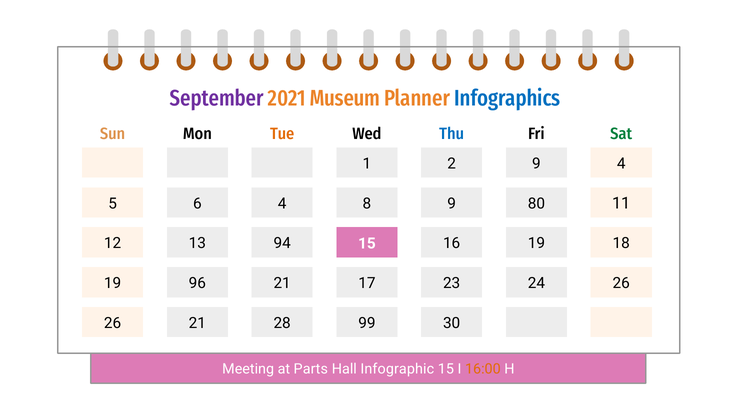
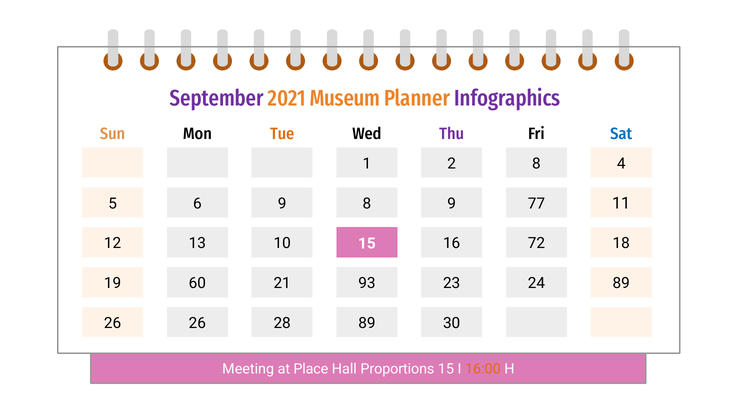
Infographics colour: blue -> purple (507, 98)
Thu colour: blue -> purple (452, 133)
Sat colour: green -> blue (621, 133)
2 9: 9 -> 8 (536, 163)
6 4: 4 -> 9 (282, 203)
80: 80 -> 77 (536, 203)
94: 94 -> 10 (282, 243)
16 19: 19 -> 72 (536, 243)
96: 96 -> 60 (197, 283)
17: 17 -> 93 (367, 283)
24 26: 26 -> 89 (621, 283)
26 21: 21 -> 26 (197, 323)
28 99: 99 -> 89 (367, 323)
Parts: Parts -> Place (311, 369)
Infographic: Infographic -> Proportions (397, 369)
